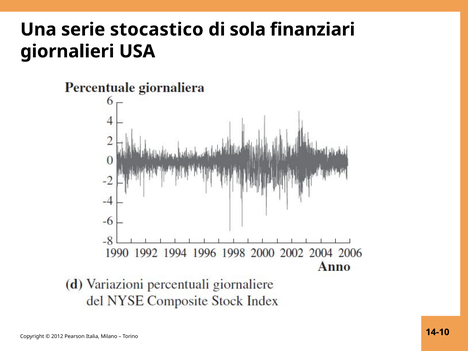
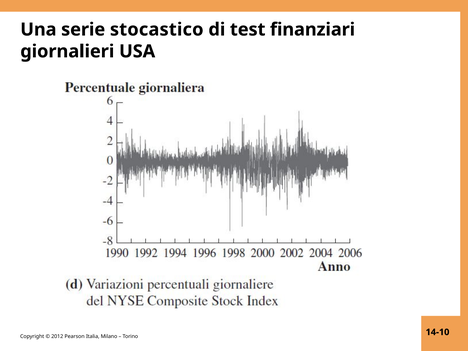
sola: sola -> test (248, 30)
